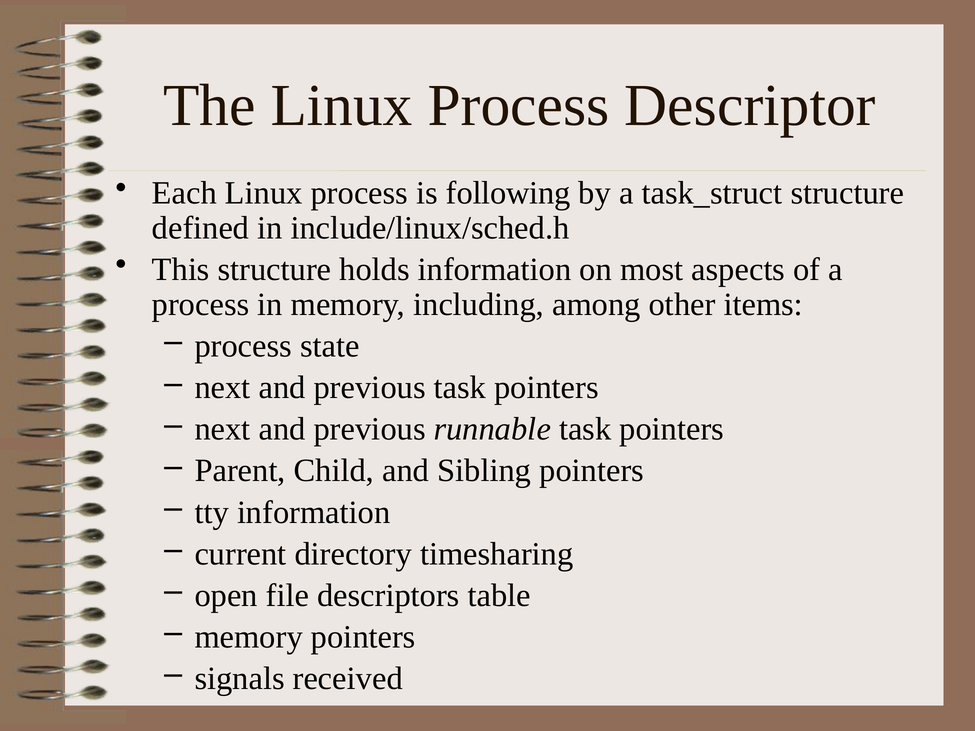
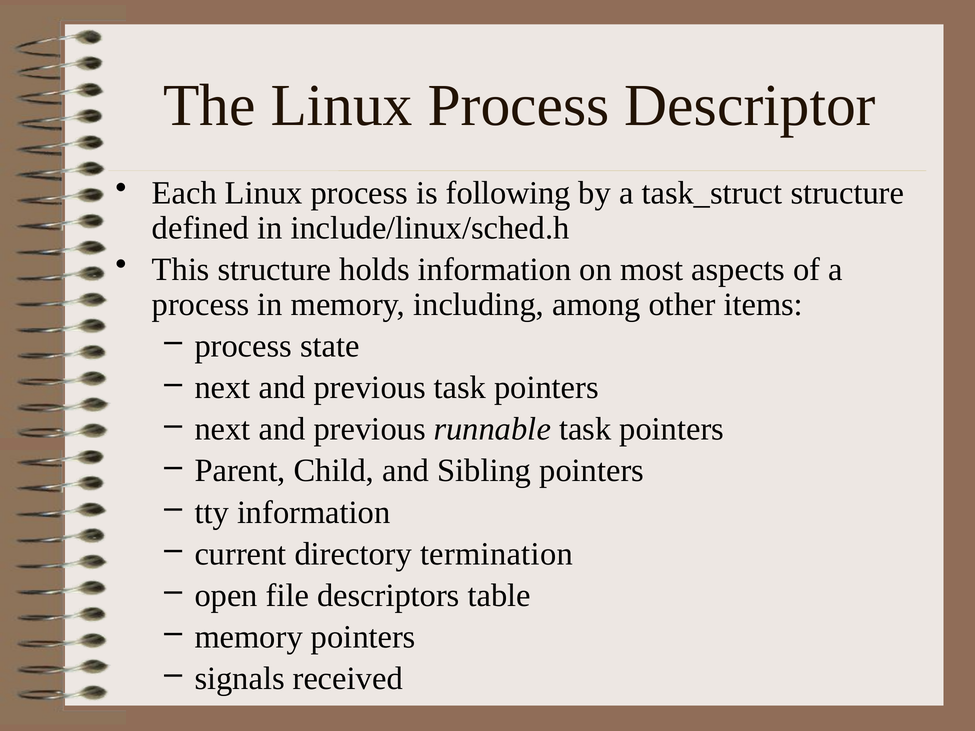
timesharing: timesharing -> termination (497, 554)
